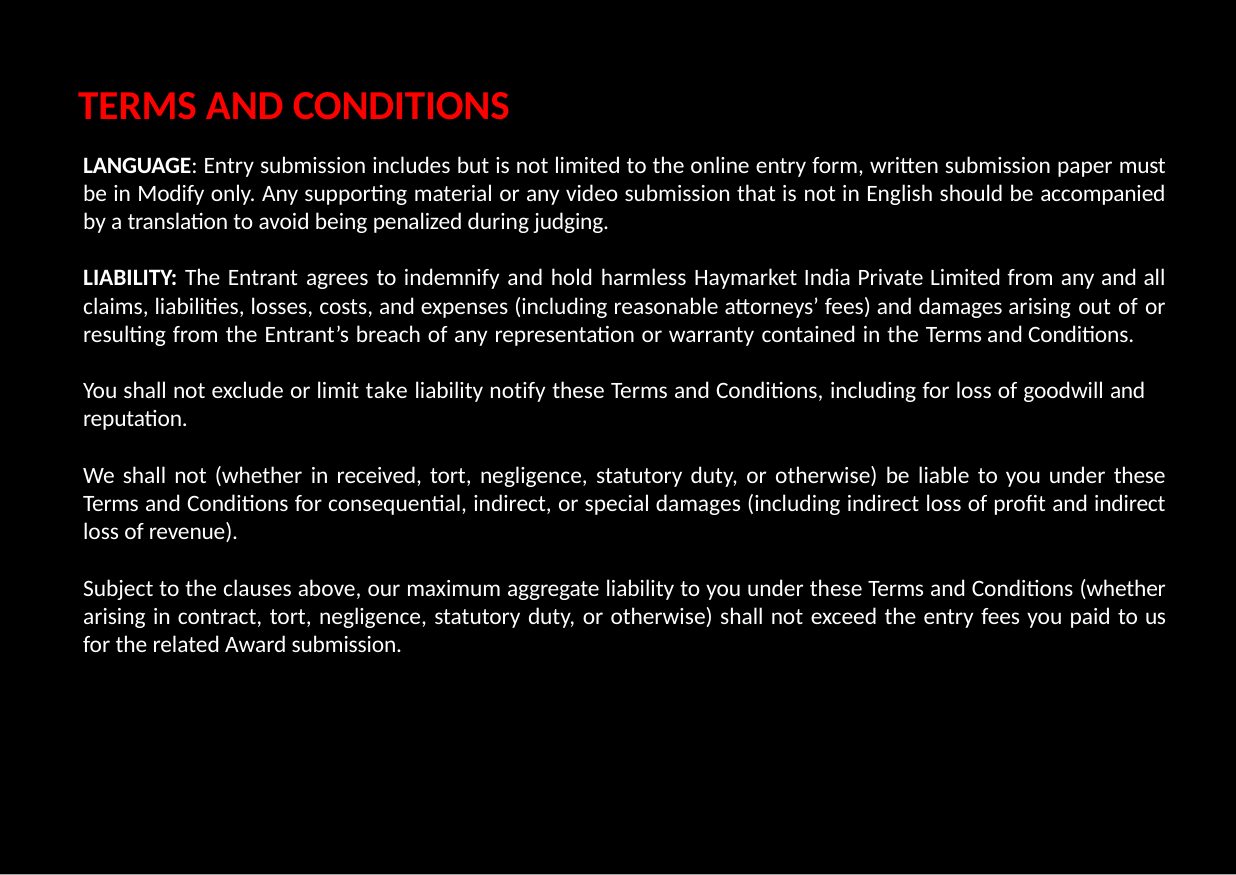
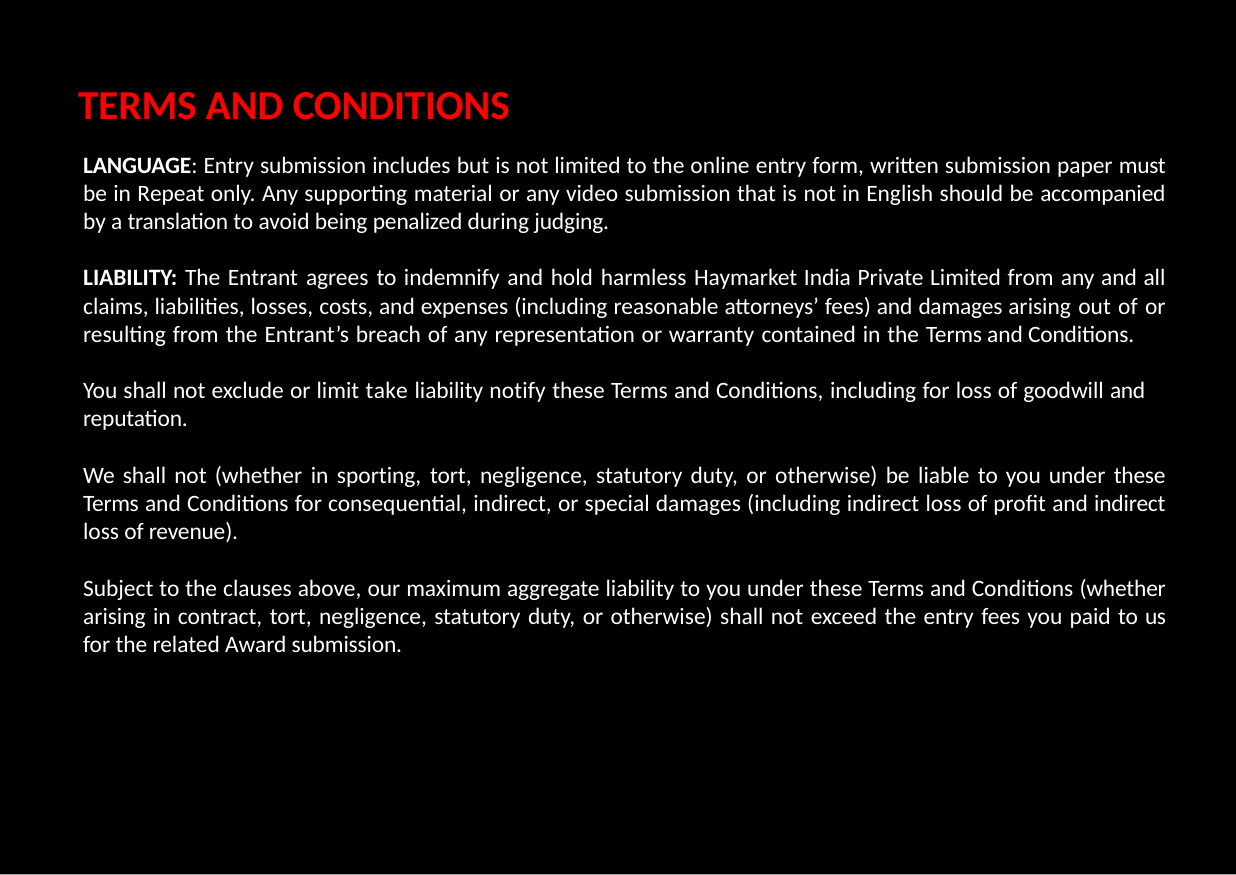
Modify: Modify -> Repeat (171, 194)
received: received -> sporting (379, 475)
